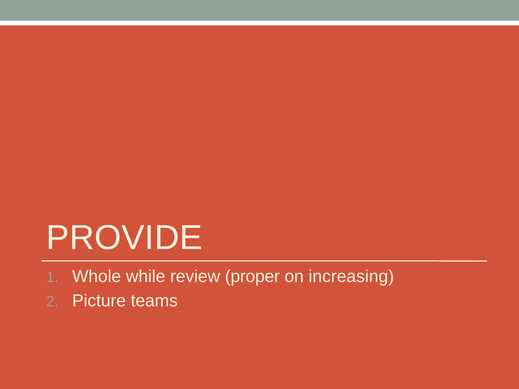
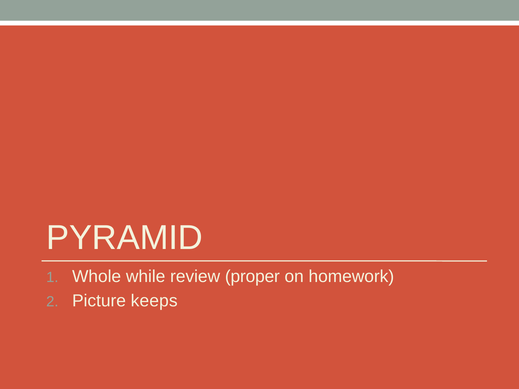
PROVIDE: PROVIDE -> PYRAMID (124, 238)
increasing: increasing -> homework (351, 277)
teams: teams -> keeps (154, 301)
